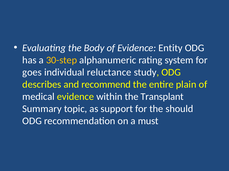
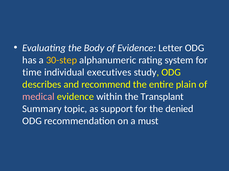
Entity: Entity -> Letter (171, 48)
goes: goes -> time (32, 72)
reluctance: reluctance -> executives (109, 72)
medical colour: white -> pink (38, 97)
should: should -> denied (179, 109)
